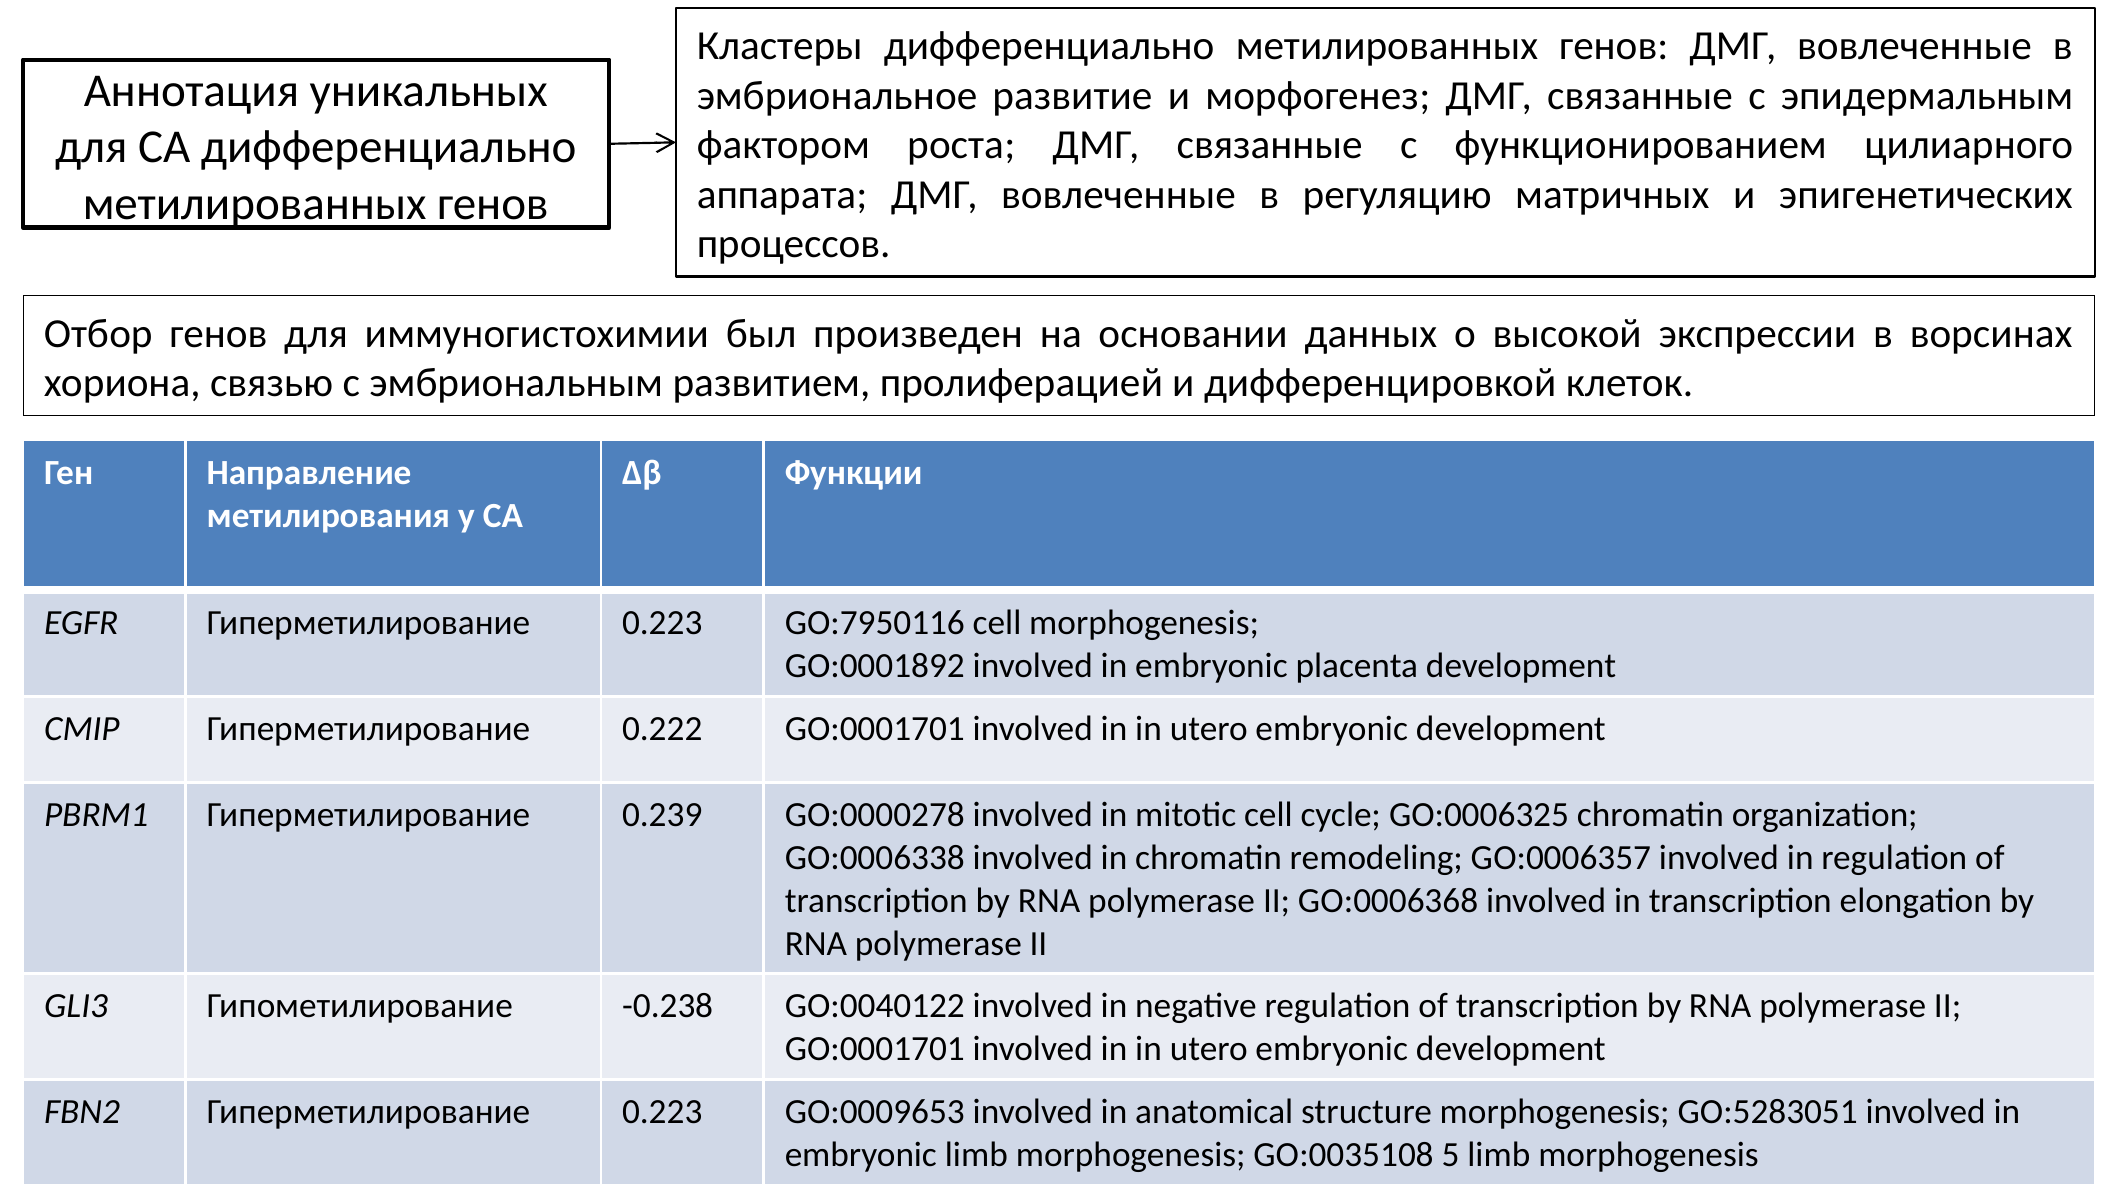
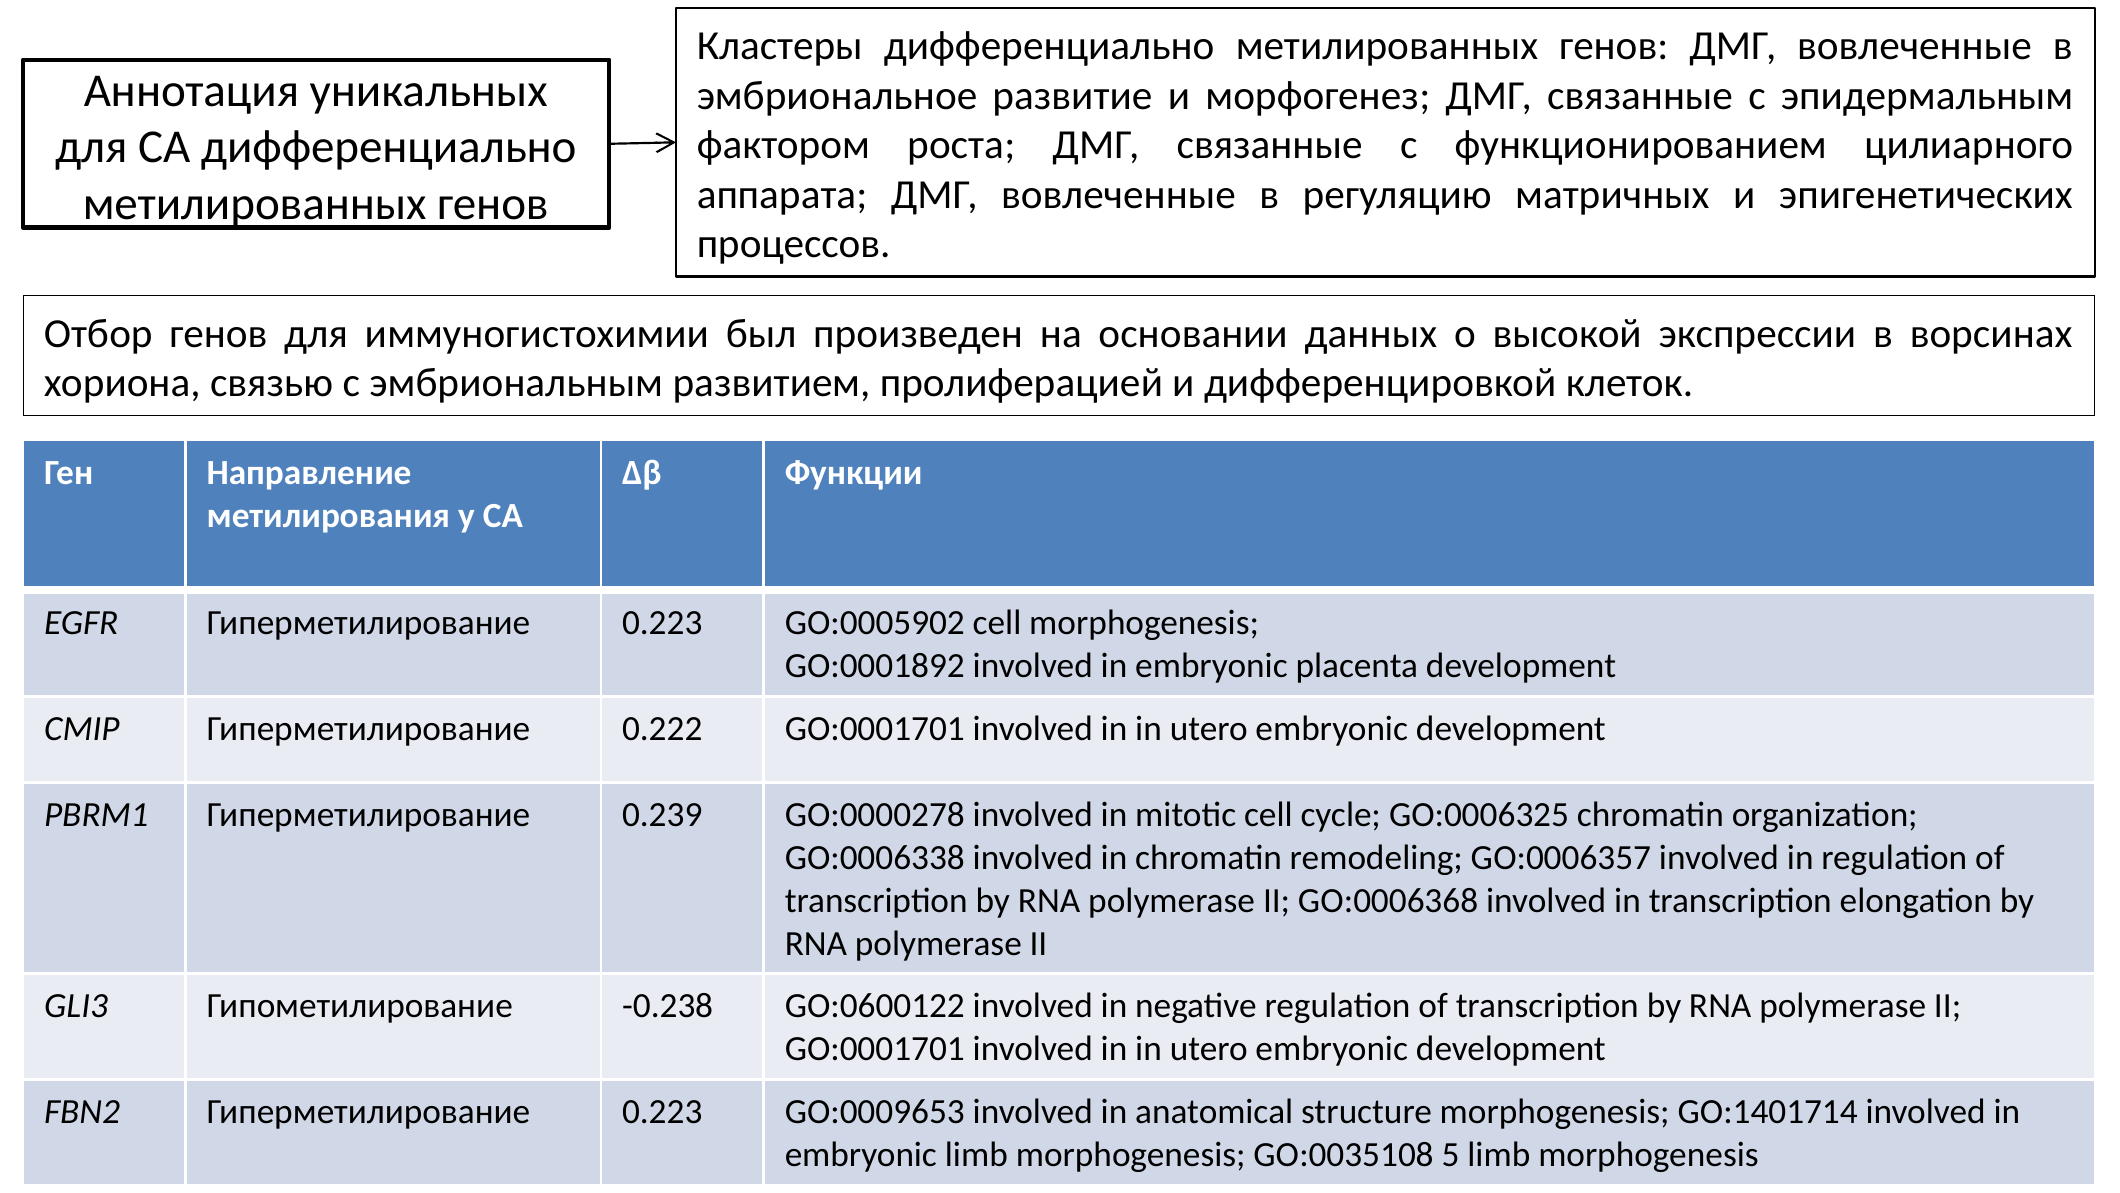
GO:7950116: GO:7950116 -> GO:0005902 (875, 623)
GO:0040122: GO:0040122 -> GO:0600122 (875, 1005)
GO:5283051: GO:5283051 -> GO:1401714 (1768, 1112)
